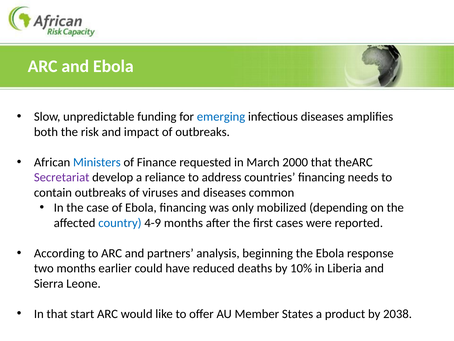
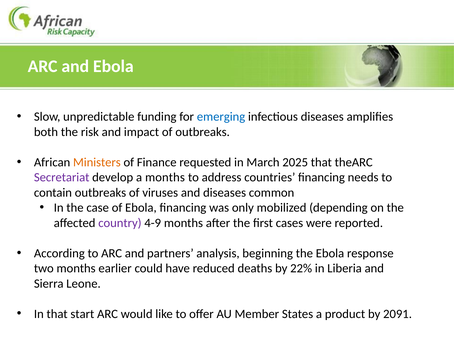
Ministers colour: blue -> orange (97, 162)
2000: 2000 -> 2025 (295, 162)
a reliance: reliance -> months (165, 177)
country colour: blue -> purple (120, 223)
10%: 10% -> 22% (301, 268)
2038: 2038 -> 2091 (398, 313)
